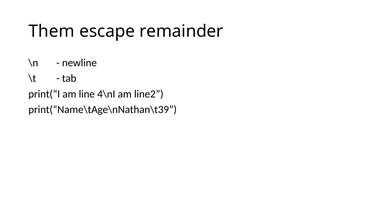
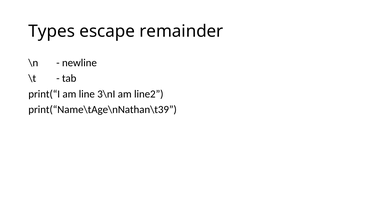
Them: Them -> Types (52, 31)
4\nI: 4\nI -> 3\nI (106, 94)
